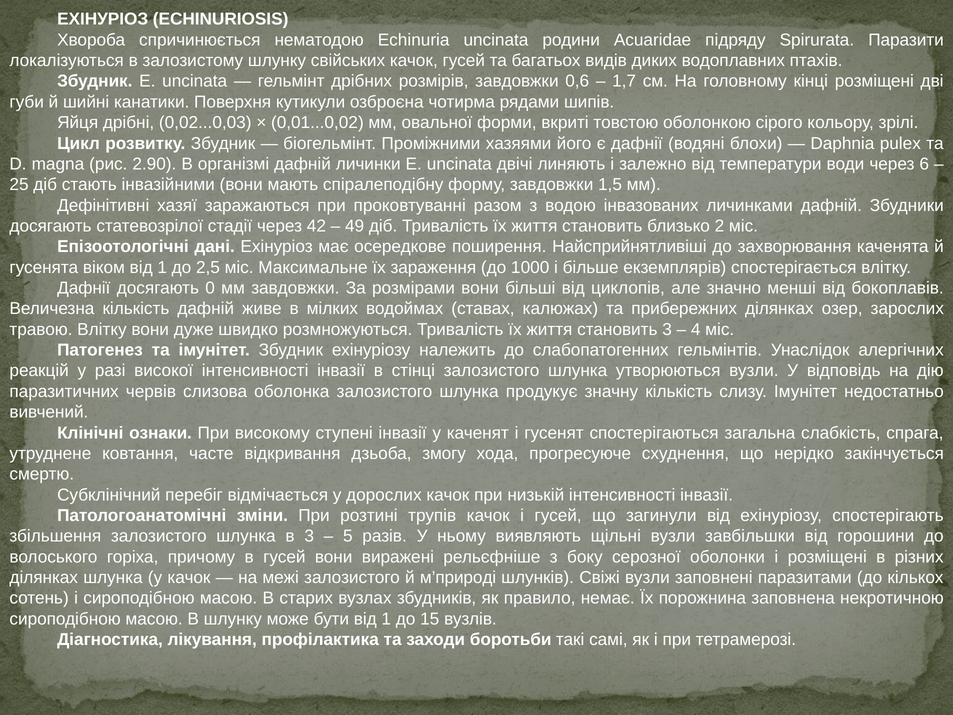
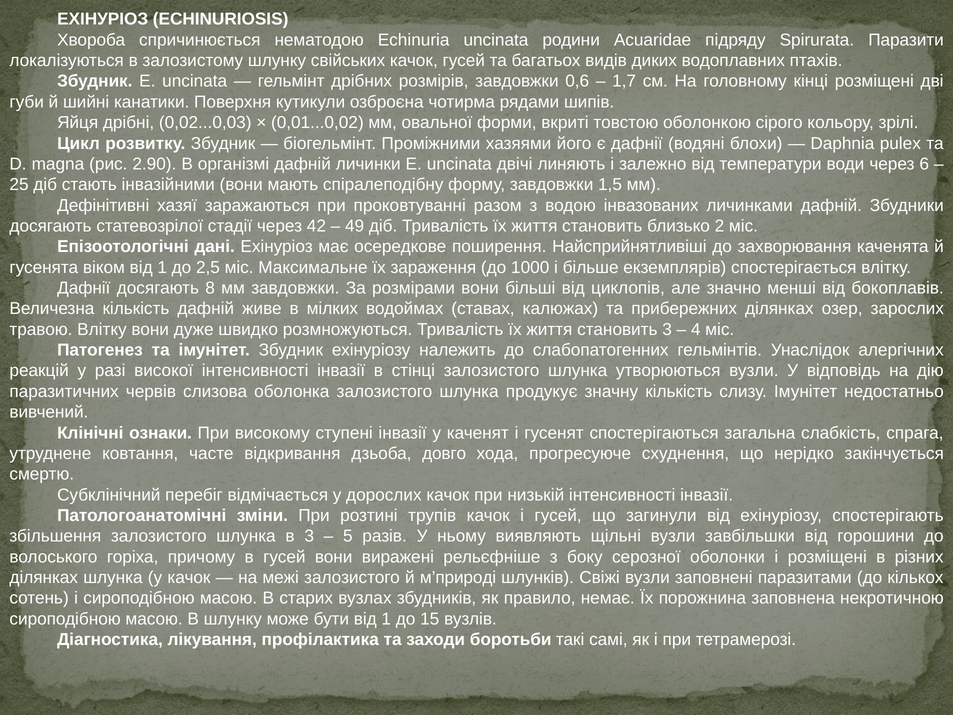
0: 0 -> 8 (210, 288)
змогу: змогу -> довго (444, 453)
